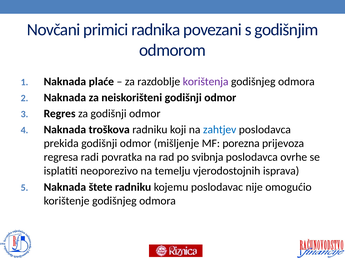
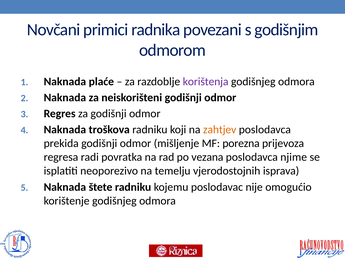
zahtjev colour: blue -> orange (220, 130)
svibnja: svibnja -> vezana (207, 158)
ovrhe: ovrhe -> njime (294, 158)
